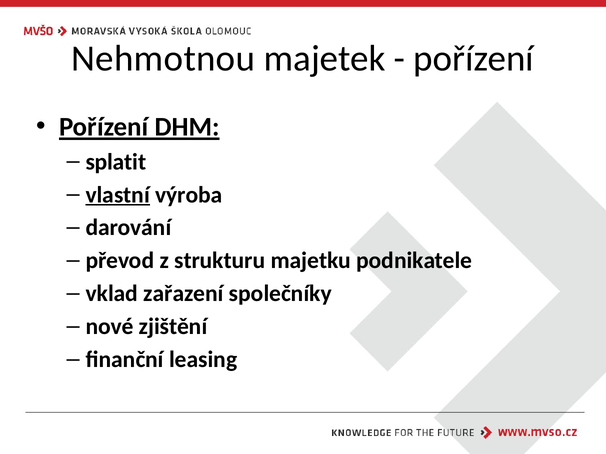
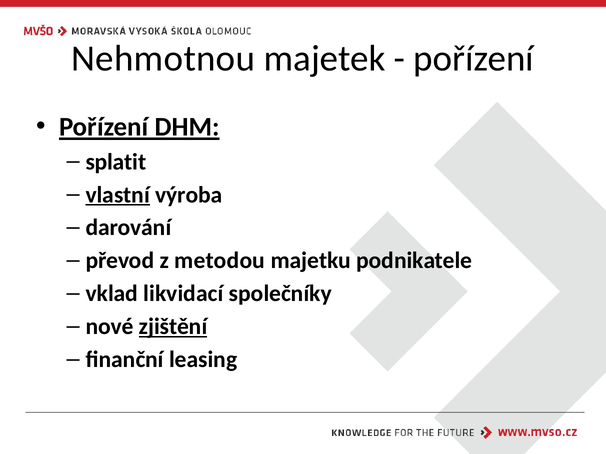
strukturu: strukturu -> metodou (220, 261)
zařazení: zařazení -> likvidací (183, 294)
zjištění underline: none -> present (173, 327)
